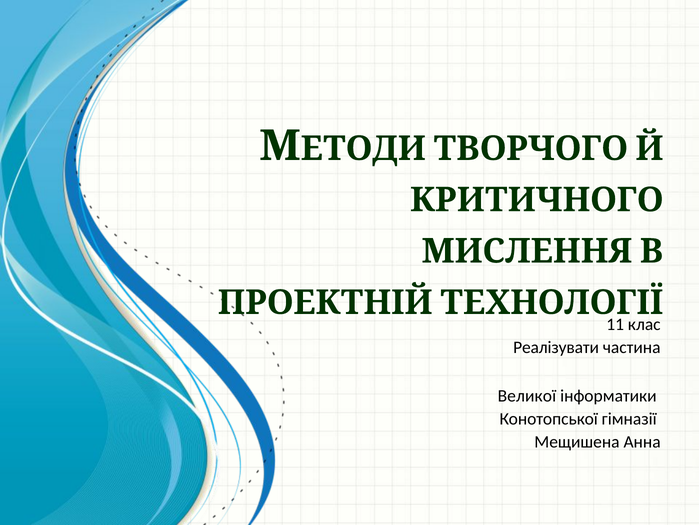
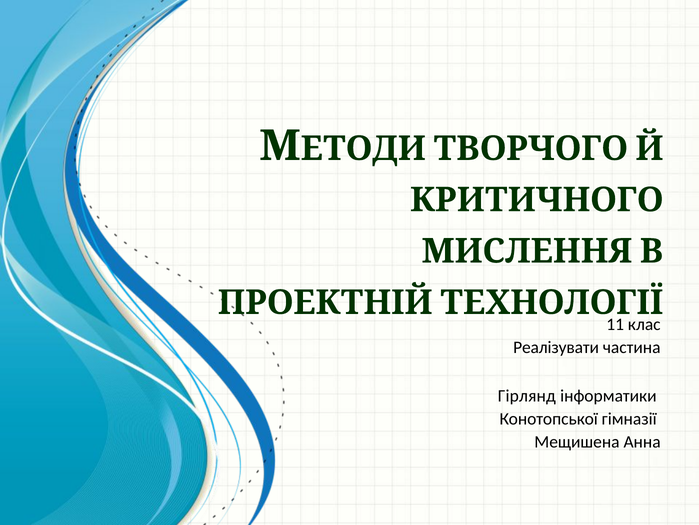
Великої: Великої -> Гірлянд (527, 395)
